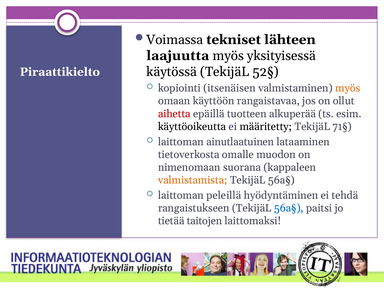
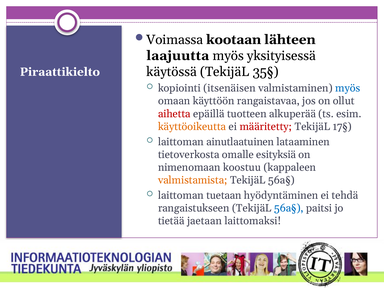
tekniset: tekniset -> kootaan (234, 40)
52§: 52§ -> 35§ (266, 72)
myös colour: orange -> blue (348, 88)
käyttöoikeutta colour: black -> orange (192, 127)
määritetty colour: black -> red (266, 127)
71§: 71§ -> 17§ (342, 127)
muodon: muodon -> esityksiä (276, 155)
suorana: suorana -> koostuu (242, 167)
peleillä: peleillä -> tuetaan (224, 195)
taitojen: taitojen -> jaetaan (204, 221)
